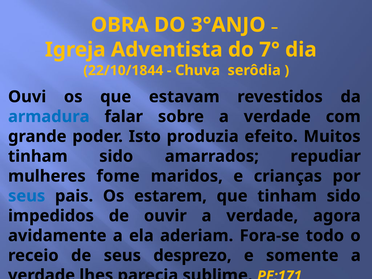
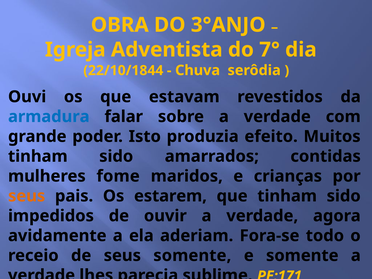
repudiar: repudiar -> contidas (326, 156)
seus colour: blue -> orange (27, 196)
seus desprezo: desprezo -> somente (192, 256)
